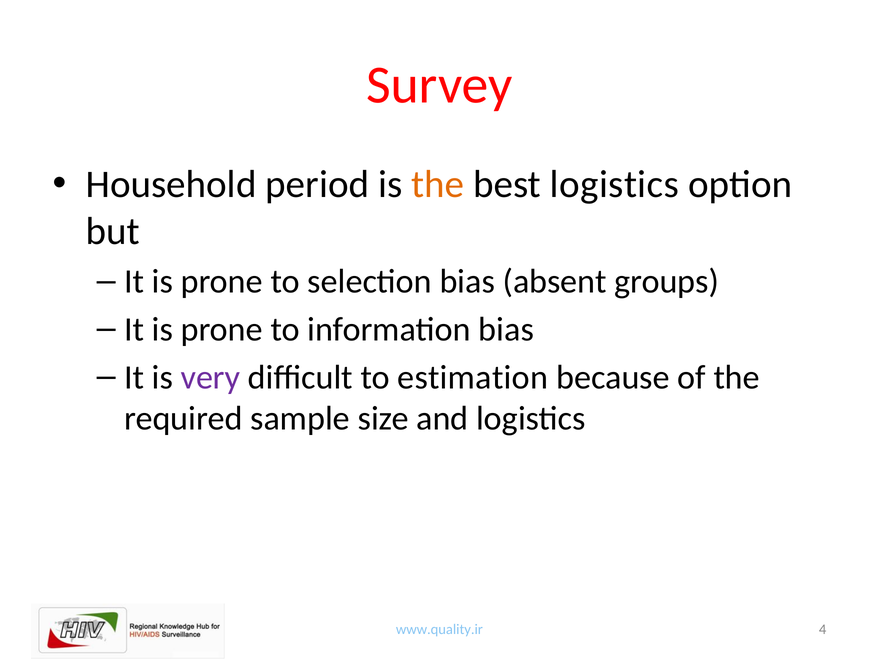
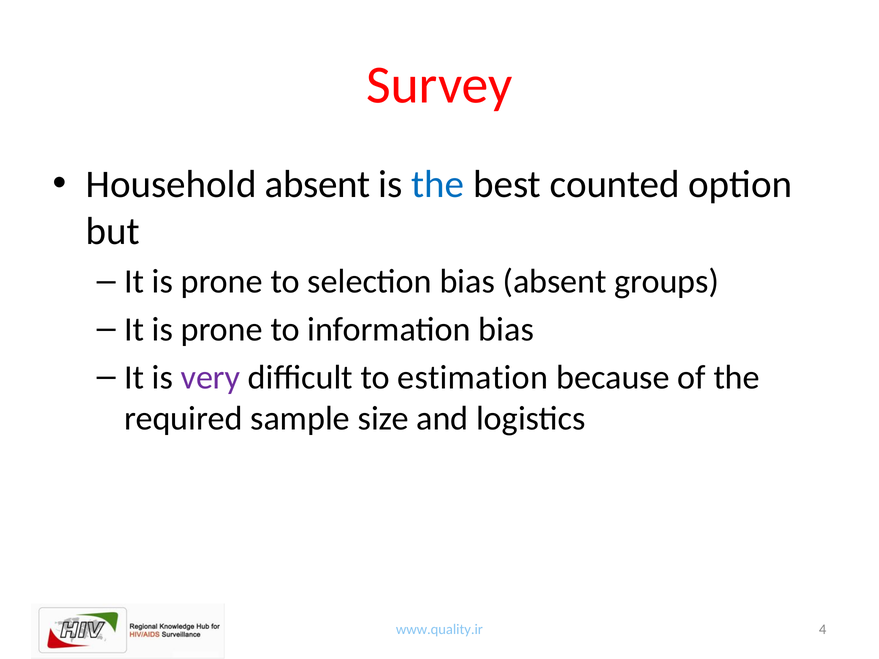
Household period: period -> absent (318, 184)
the colour: orange -> blue (438, 184)
best logistics: logistics -> counted (615, 184)
